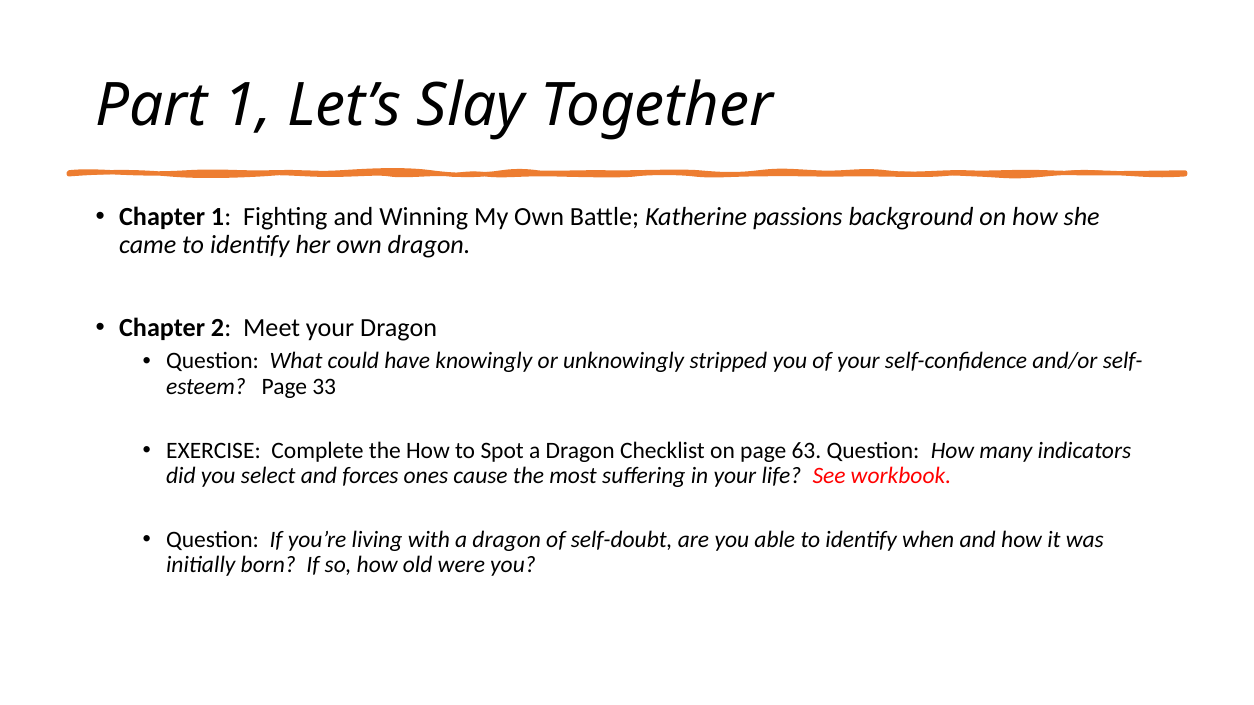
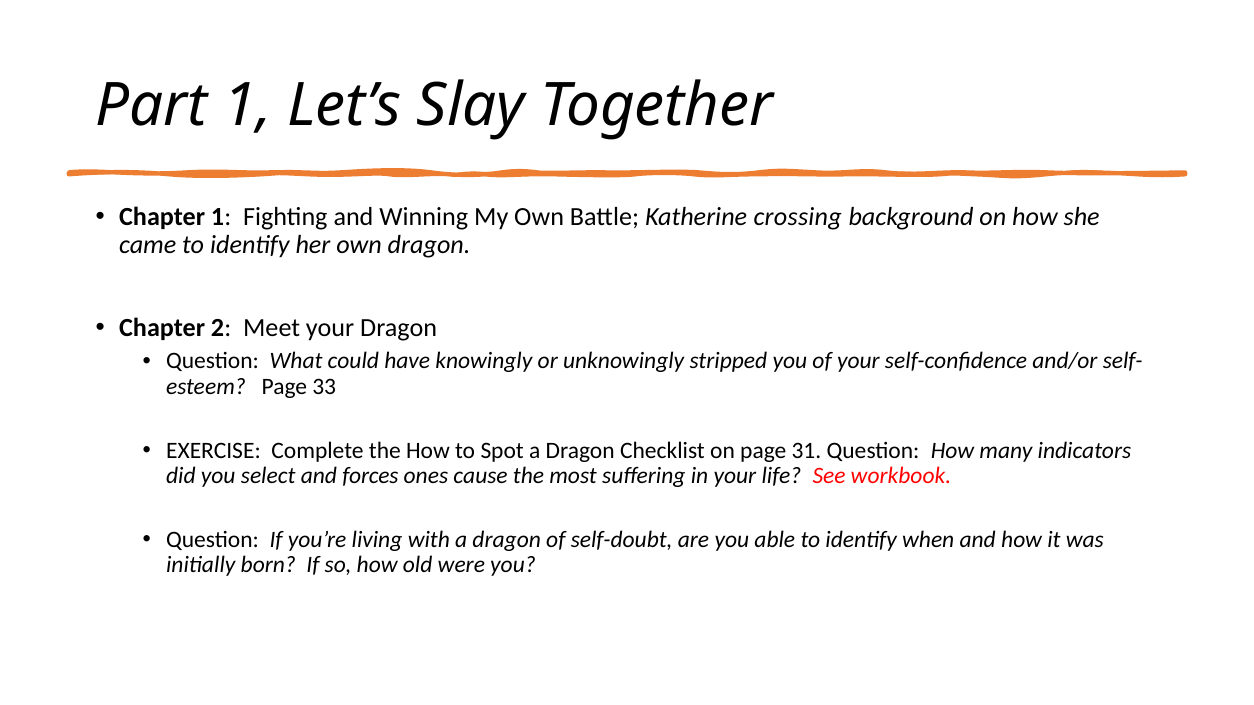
passions: passions -> crossing (798, 217)
63: 63 -> 31 (806, 451)
